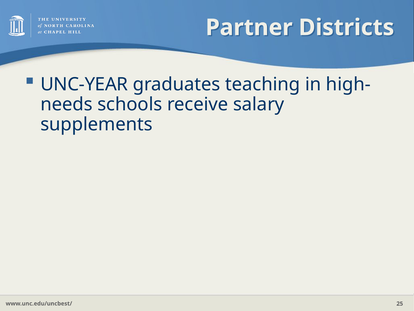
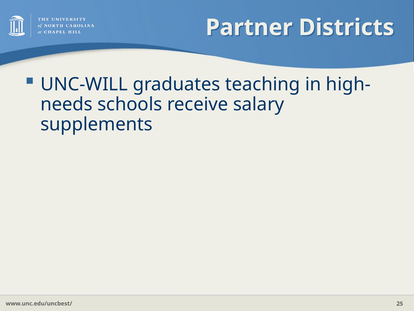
UNC-YEAR: UNC-YEAR -> UNC-WILL (84, 84)
